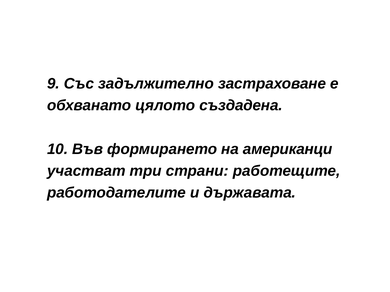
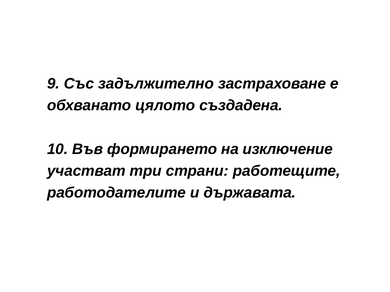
американци: американци -> изключение (288, 149)
